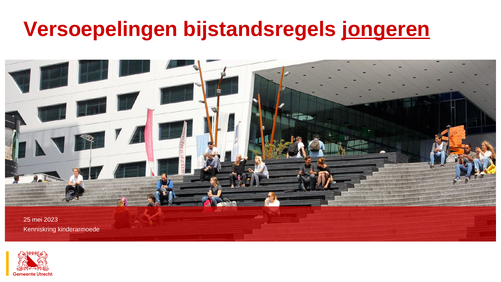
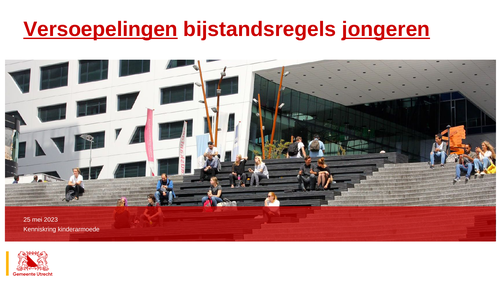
Versoepelingen underline: none -> present (101, 29)
